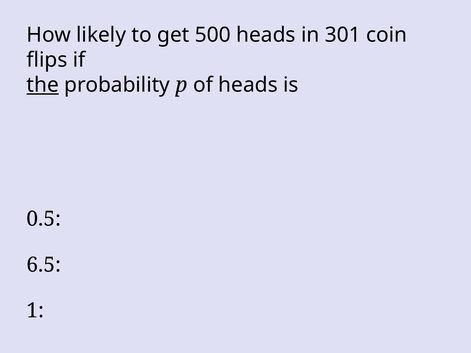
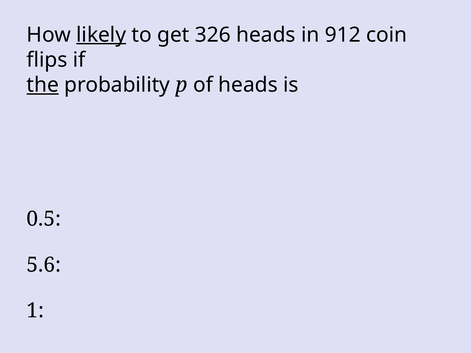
likely underline: none -> present (101, 35)
500: 500 -> 326 (213, 35)
301: 301 -> 912 (343, 35)
6.5: 6.5 -> 5.6 (44, 265)
